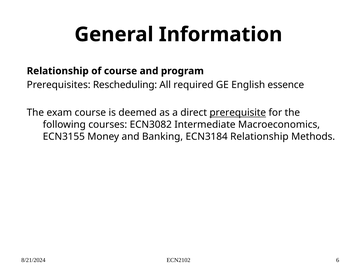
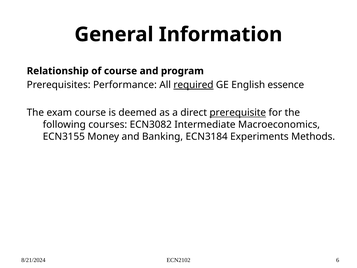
Rescheduling: Rescheduling -> Performance (125, 85)
required underline: none -> present (193, 85)
ECN3184 Relationship: Relationship -> Experiments (259, 136)
